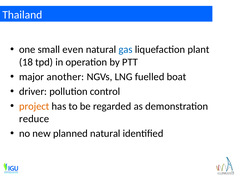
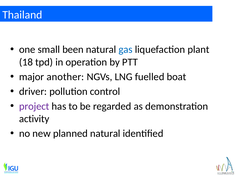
even: even -> been (73, 50)
project colour: orange -> purple (34, 106)
reduce: reduce -> activity (34, 119)
